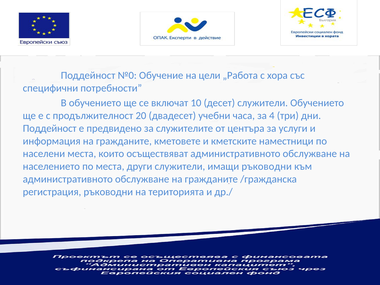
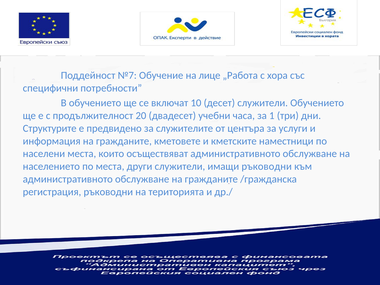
№0: №0 -> №7 (127, 75)
цели: цели -> лице (210, 75)
4: 4 -> 1 (272, 116)
Поддейност: Поддейност -> Структурите (50, 128)
